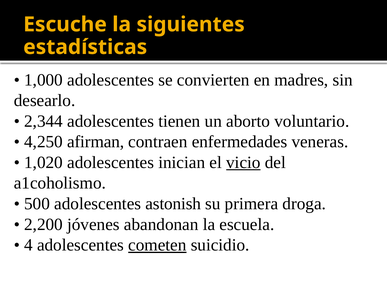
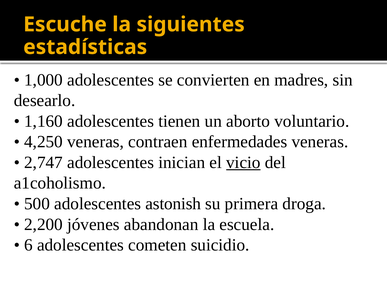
2,344: 2,344 -> 1,160 (43, 121)
4,250 afirman: afirman -> veneras (96, 142)
1,020: 1,020 -> 2,747 (43, 163)
4: 4 -> 6 (28, 245)
cometen underline: present -> none (157, 245)
